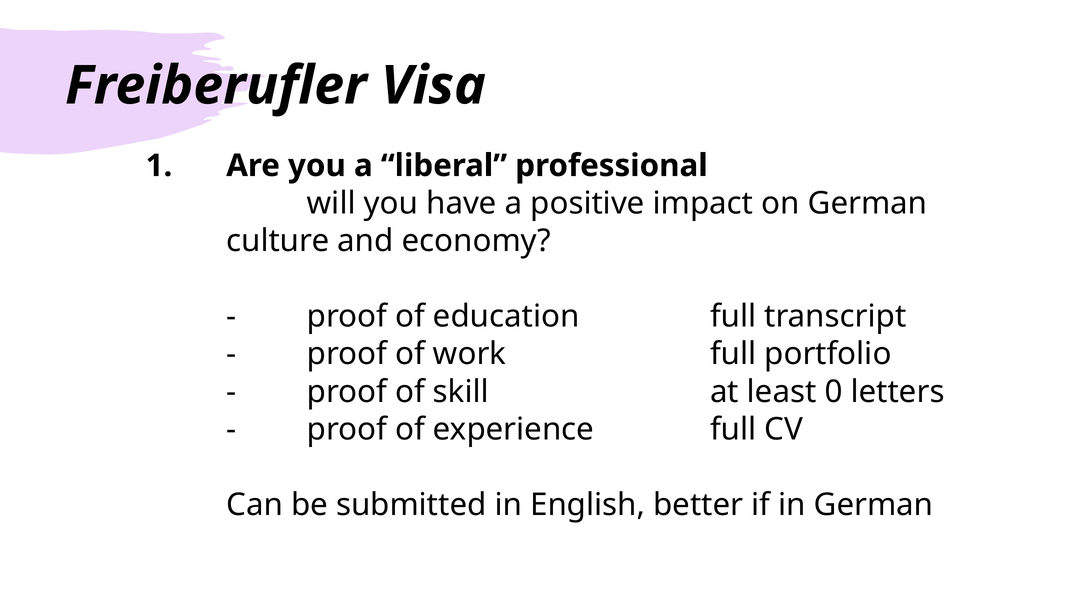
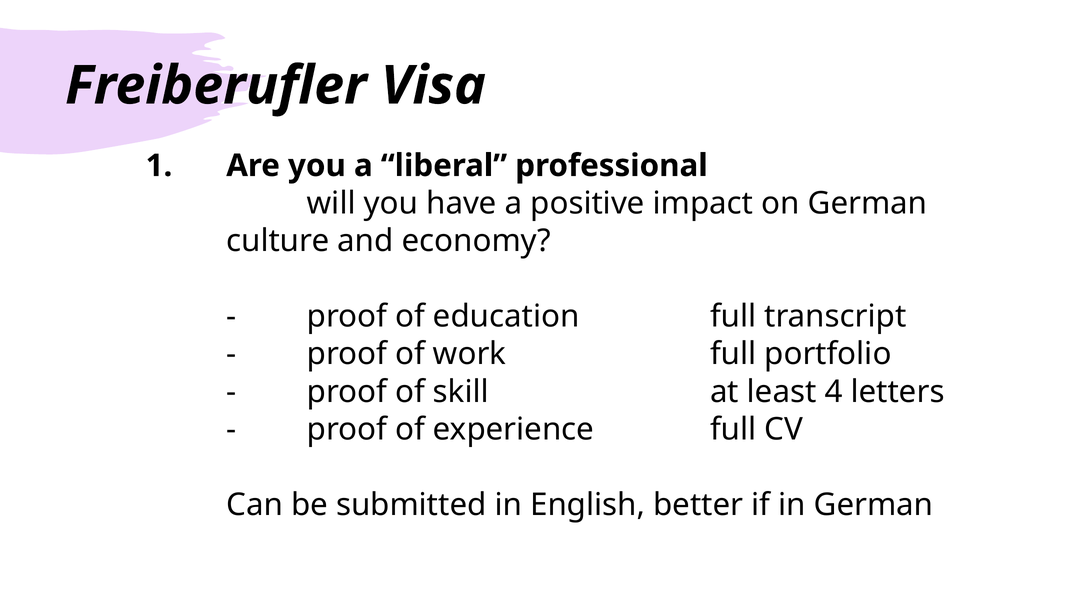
0: 0 -> 4 (834, 391)
